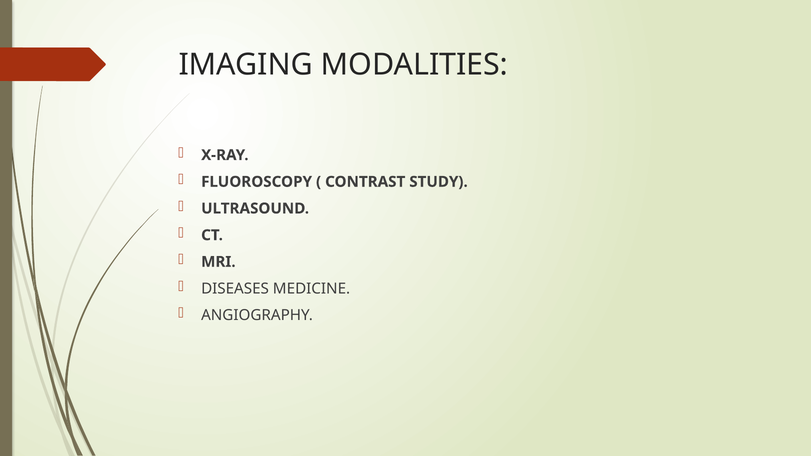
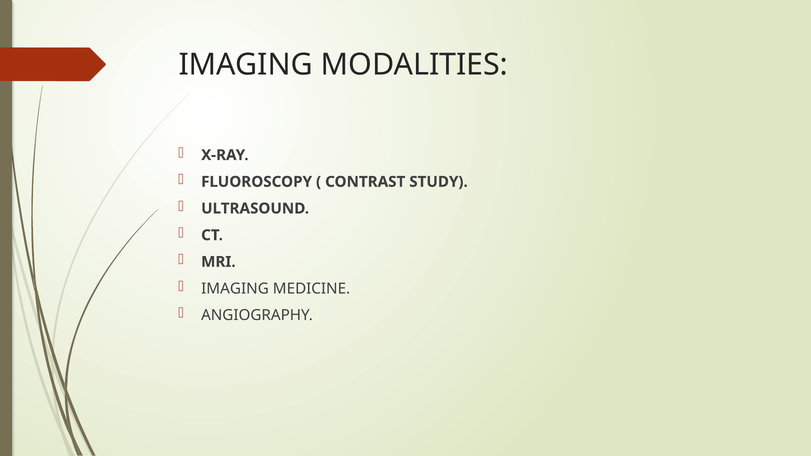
DISEASES: DISEASES -> IMAGING (235, 289)
